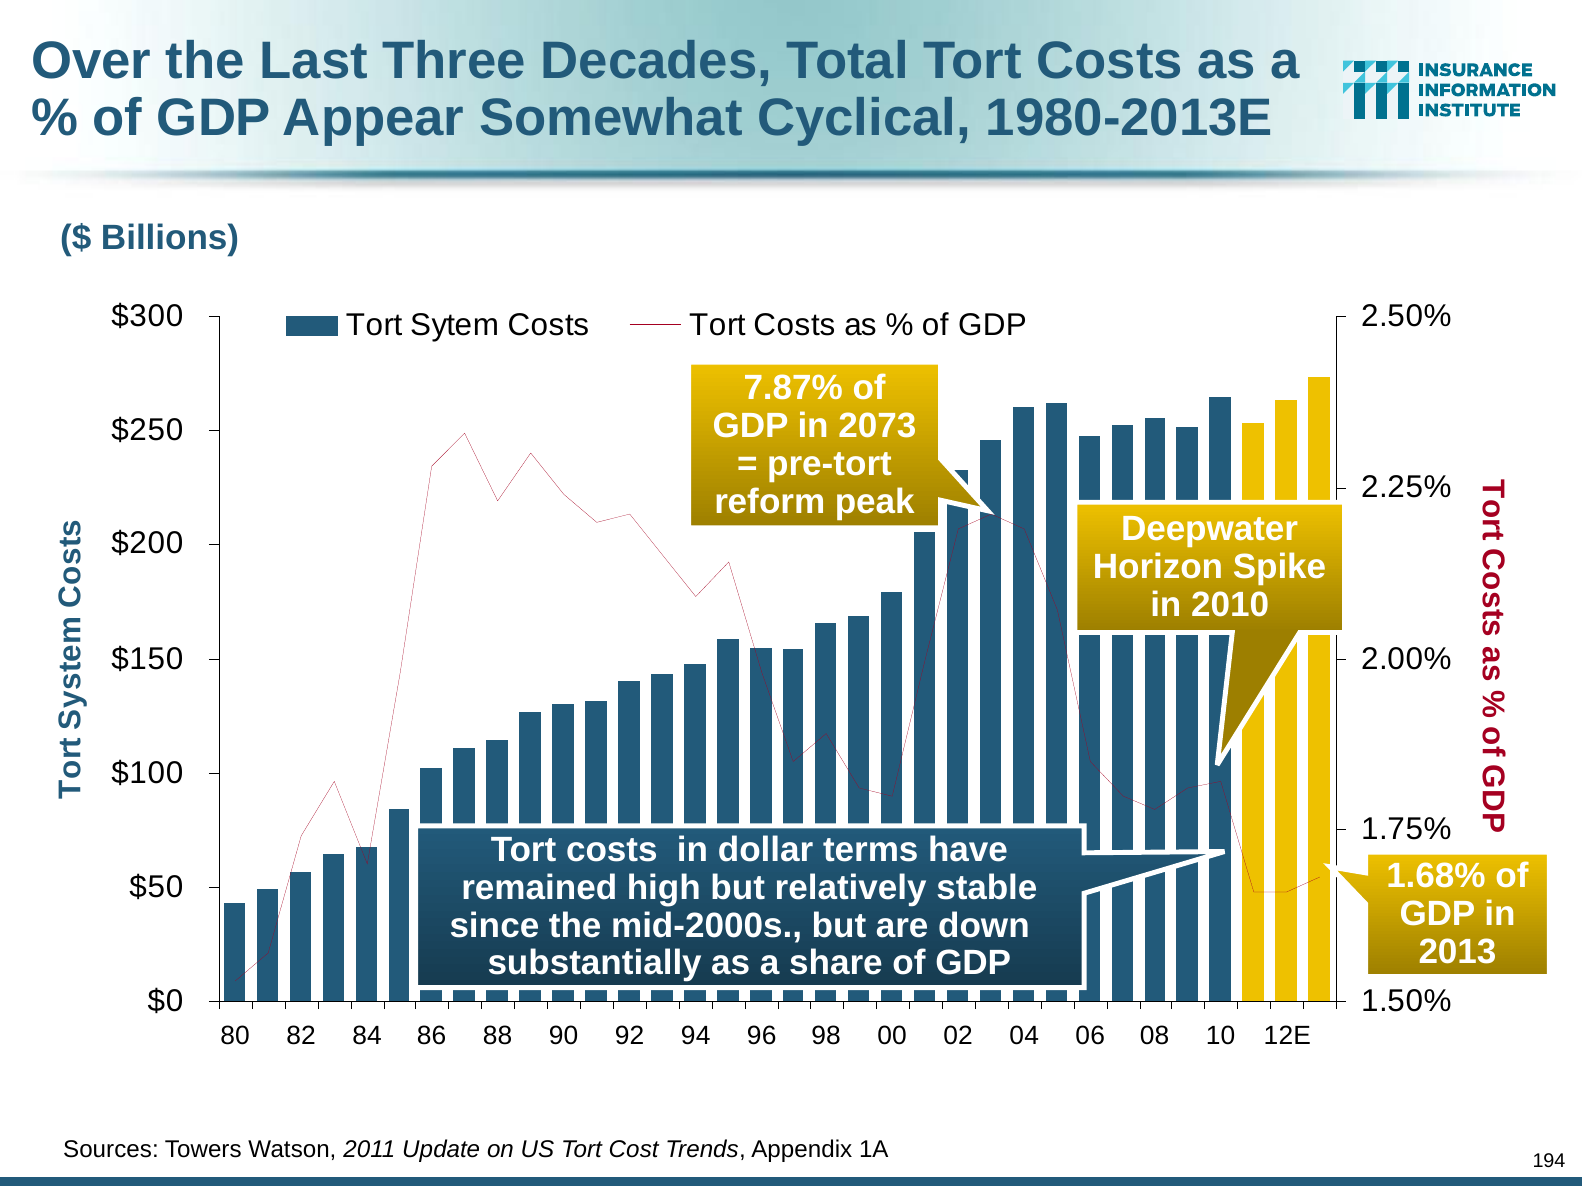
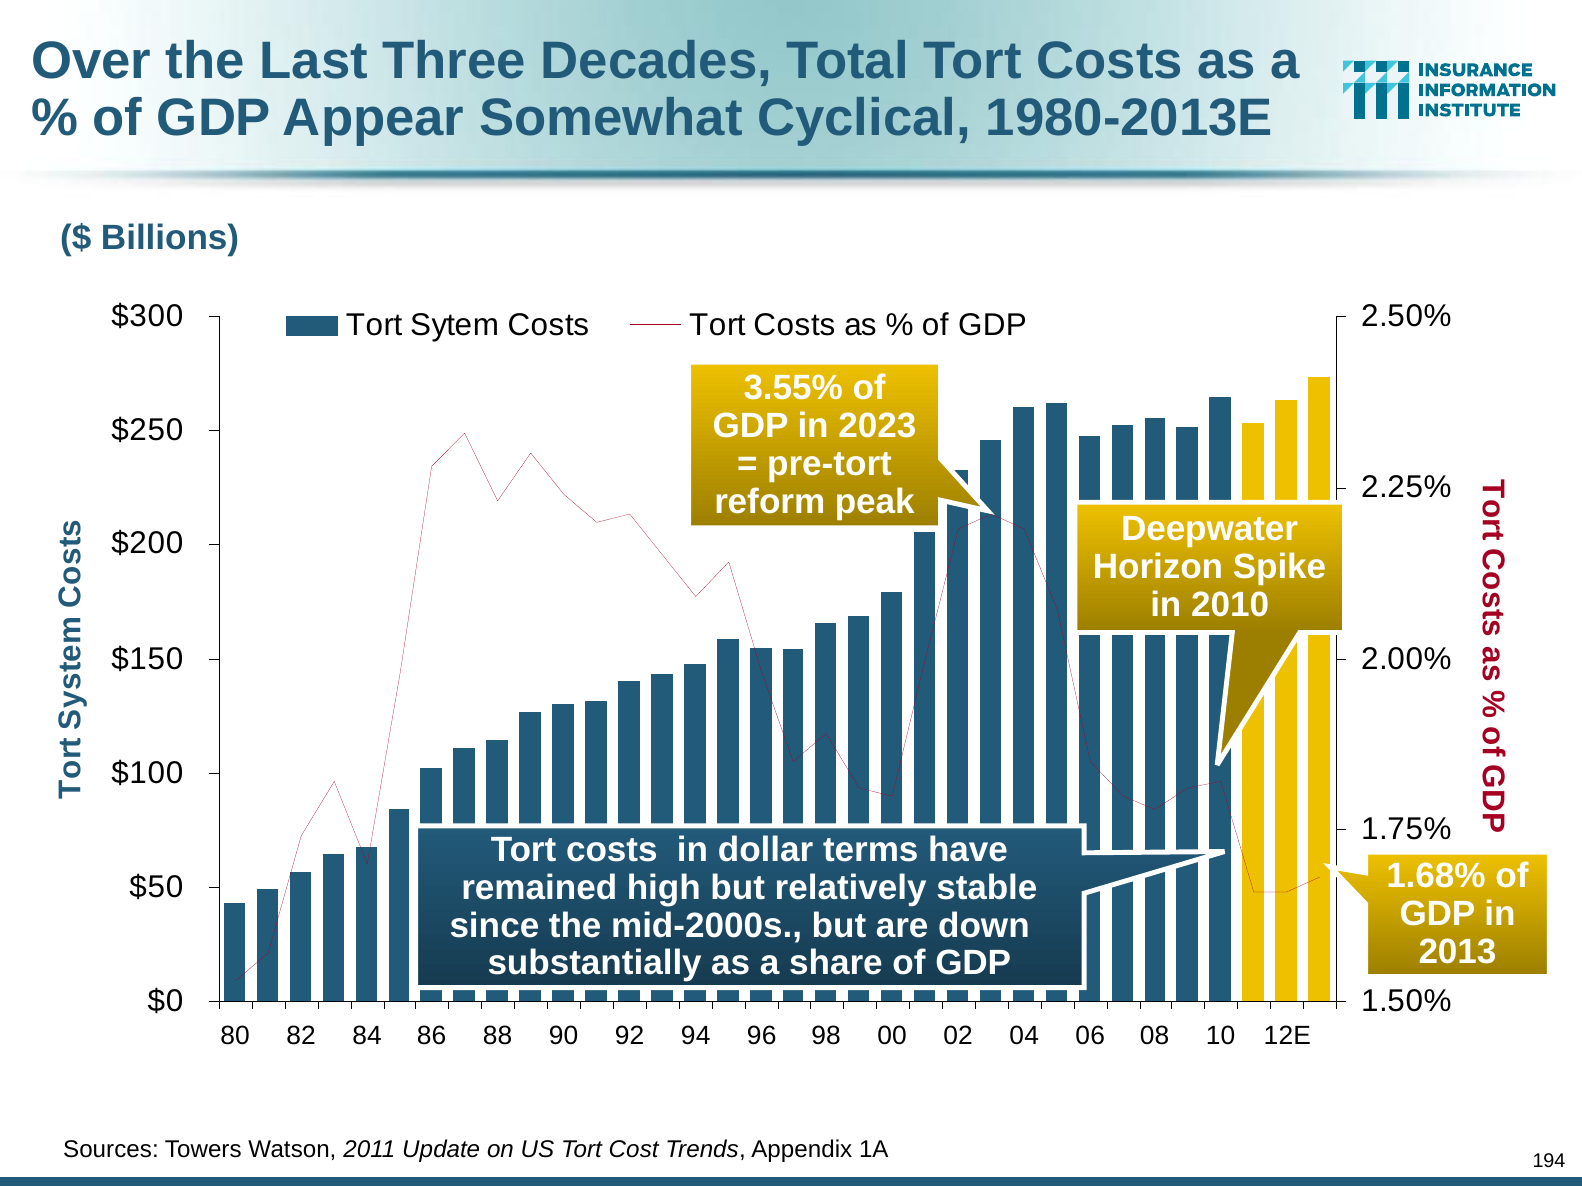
7.87%: 7.87% -> 3.55% (793, 388)
2073: 2073 -> 2023 (877, 426)
